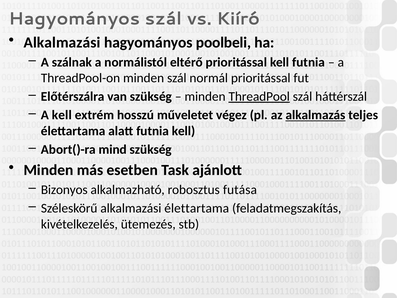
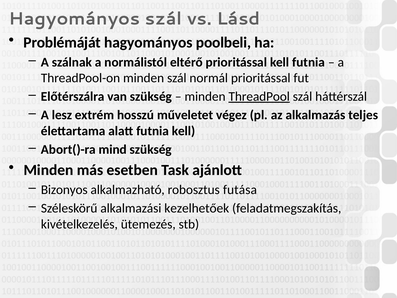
Kiíró: Kiíró -> Lásd (238, 19)
Alkalmazási: Alkalmazási -> Problémáját (62, 42)
A kell: kell -> lesz (62, 115)
alkalmazás underline: present -> none (316, 115)
alkalmazási élettartama: élettartama -> kezelhetőek (197, 208)
